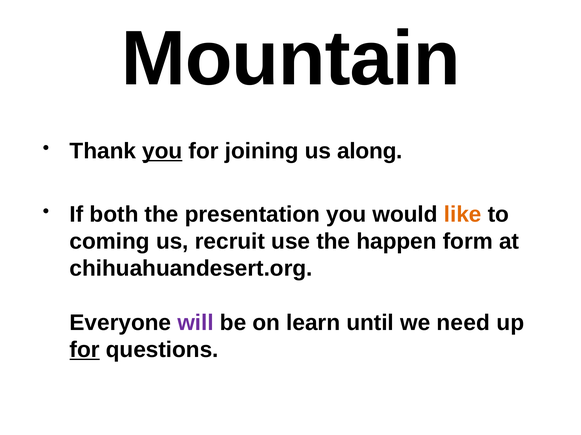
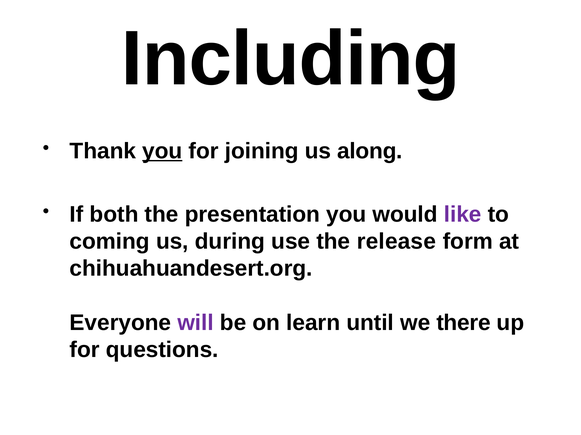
Mountain: Mountain -> Including (291, 59)
like colour: orange -> purple (463, 215)
recruit: recruit -> during (230, 242)
happen: happen -> release (396, 242)
need: need -> there (464, 323)
for underline: present -> none (85, 350)
